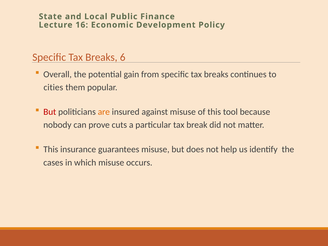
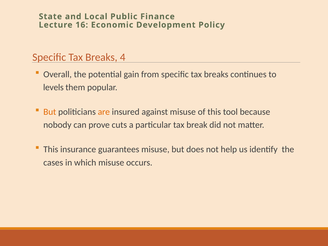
6: 6 -> 4 (123, 57)
cities: cities -> levels (53, 87)
But colour: red -> orange (50, 112)
